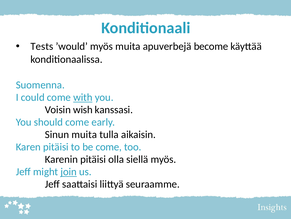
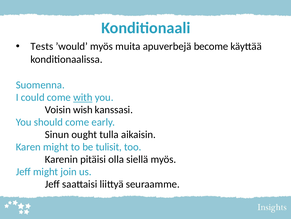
Sinun muita: muita -> ought (84, 134)
Karen pitäisi: pitäisi -> might (56, 147)
be come: come -> tulisit (109, 147)
join underline: present -> none (69, 171)
